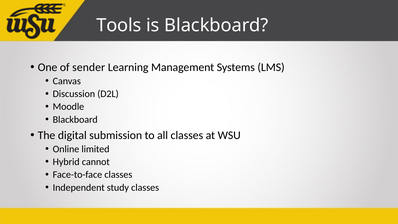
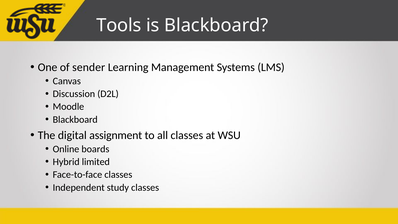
submission: submission -> assignment (116, 135)
limited: limited -> boards (95, 149)
cannot: cannot -> limited (96, 162)
